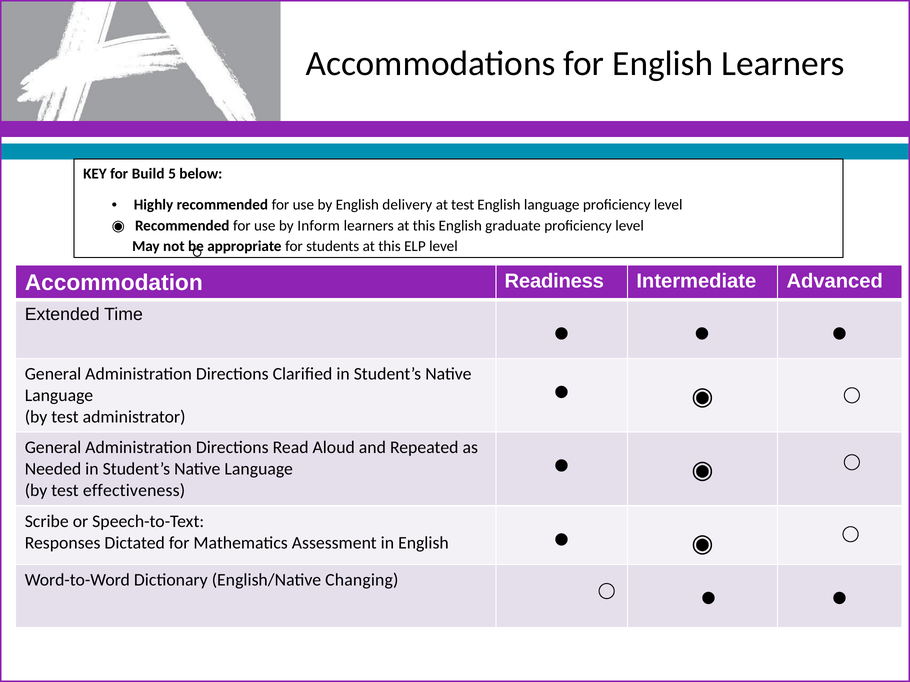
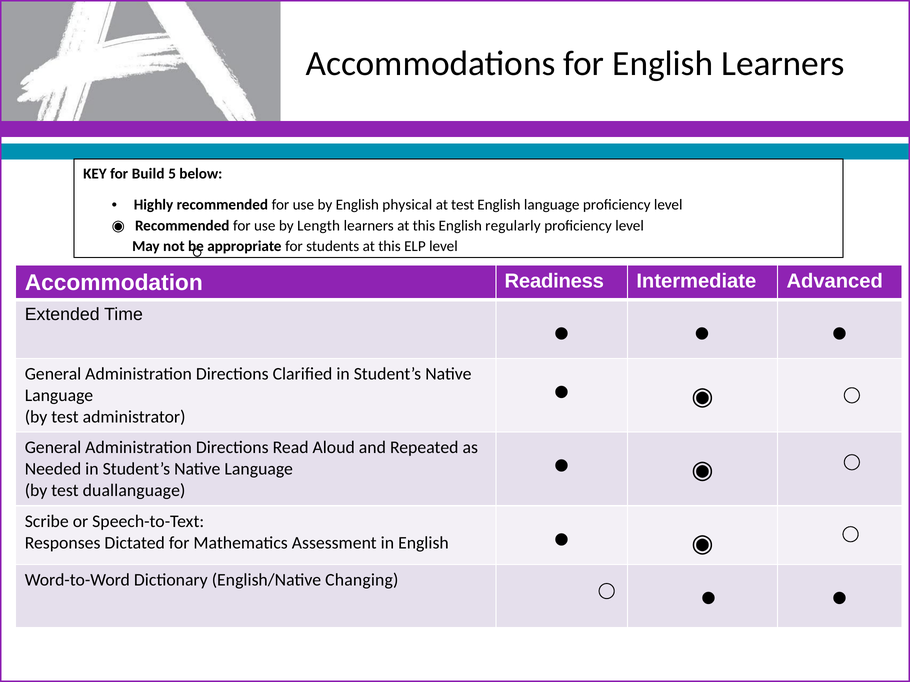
delivery: delivery -> physical (407, 205)
Inform: Inform -> Length (319, 226)
graduate: graduate -> regularly (513, 226)
effectiveness: effectiveness -> duallanguage (134, 491)
